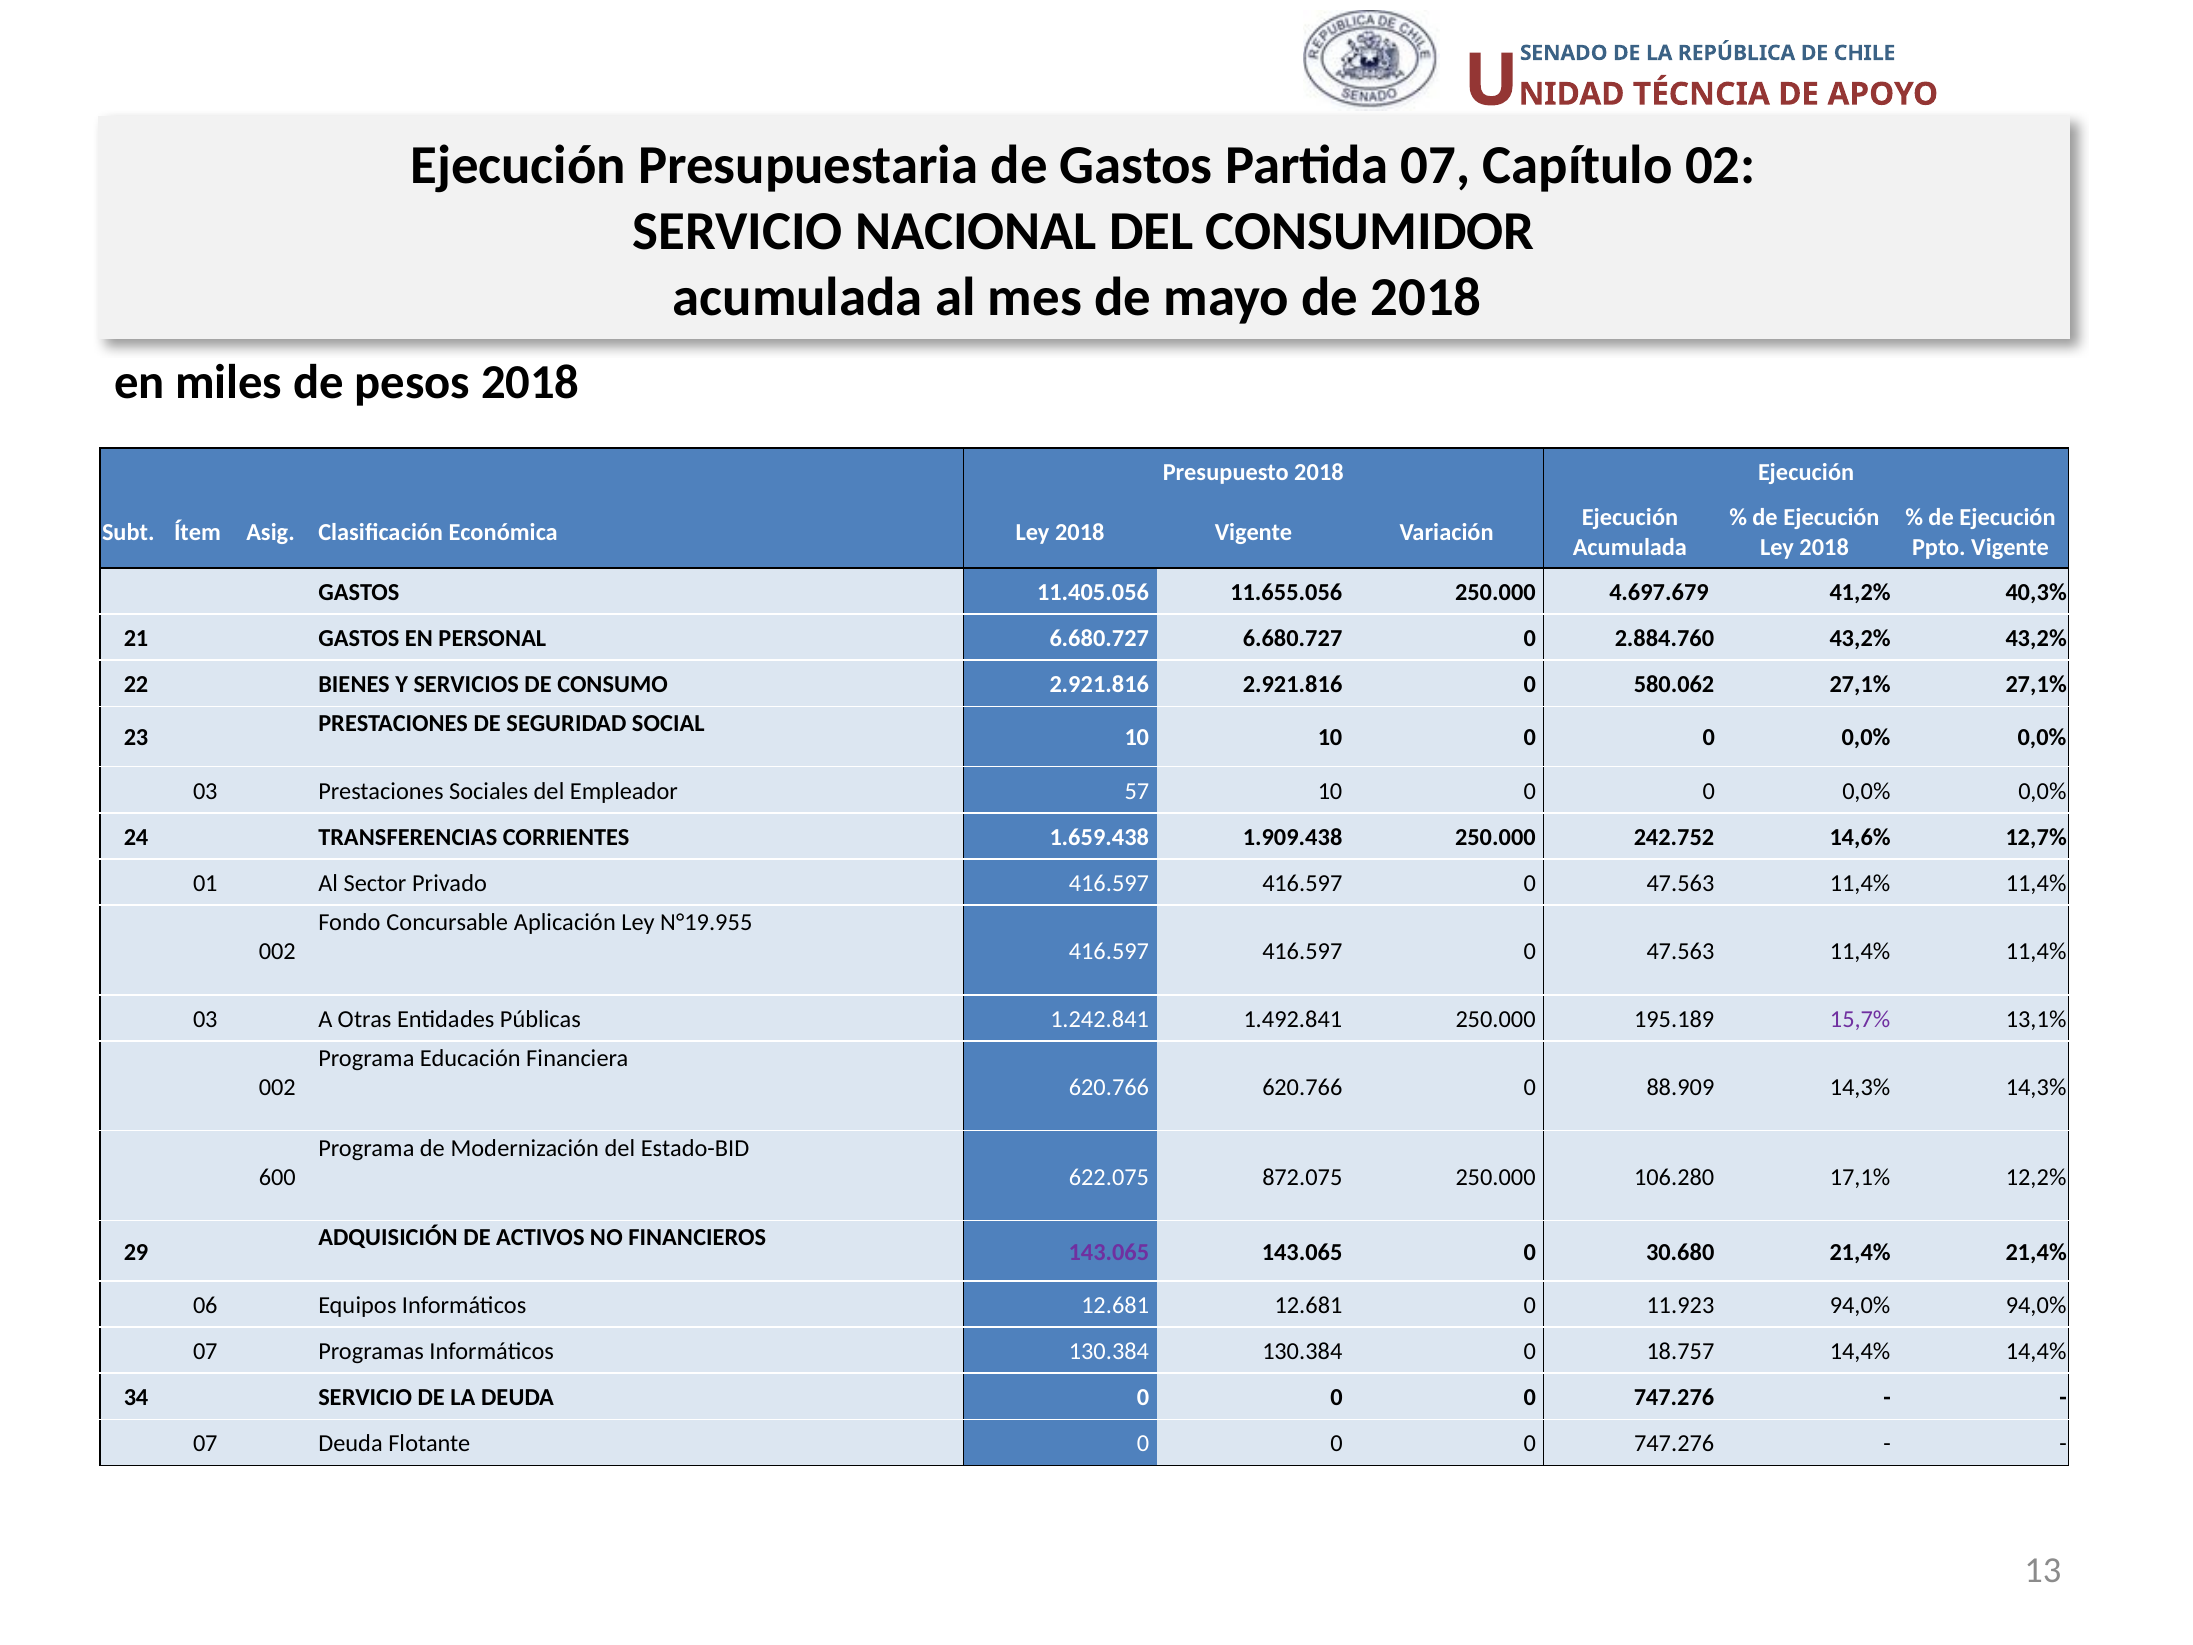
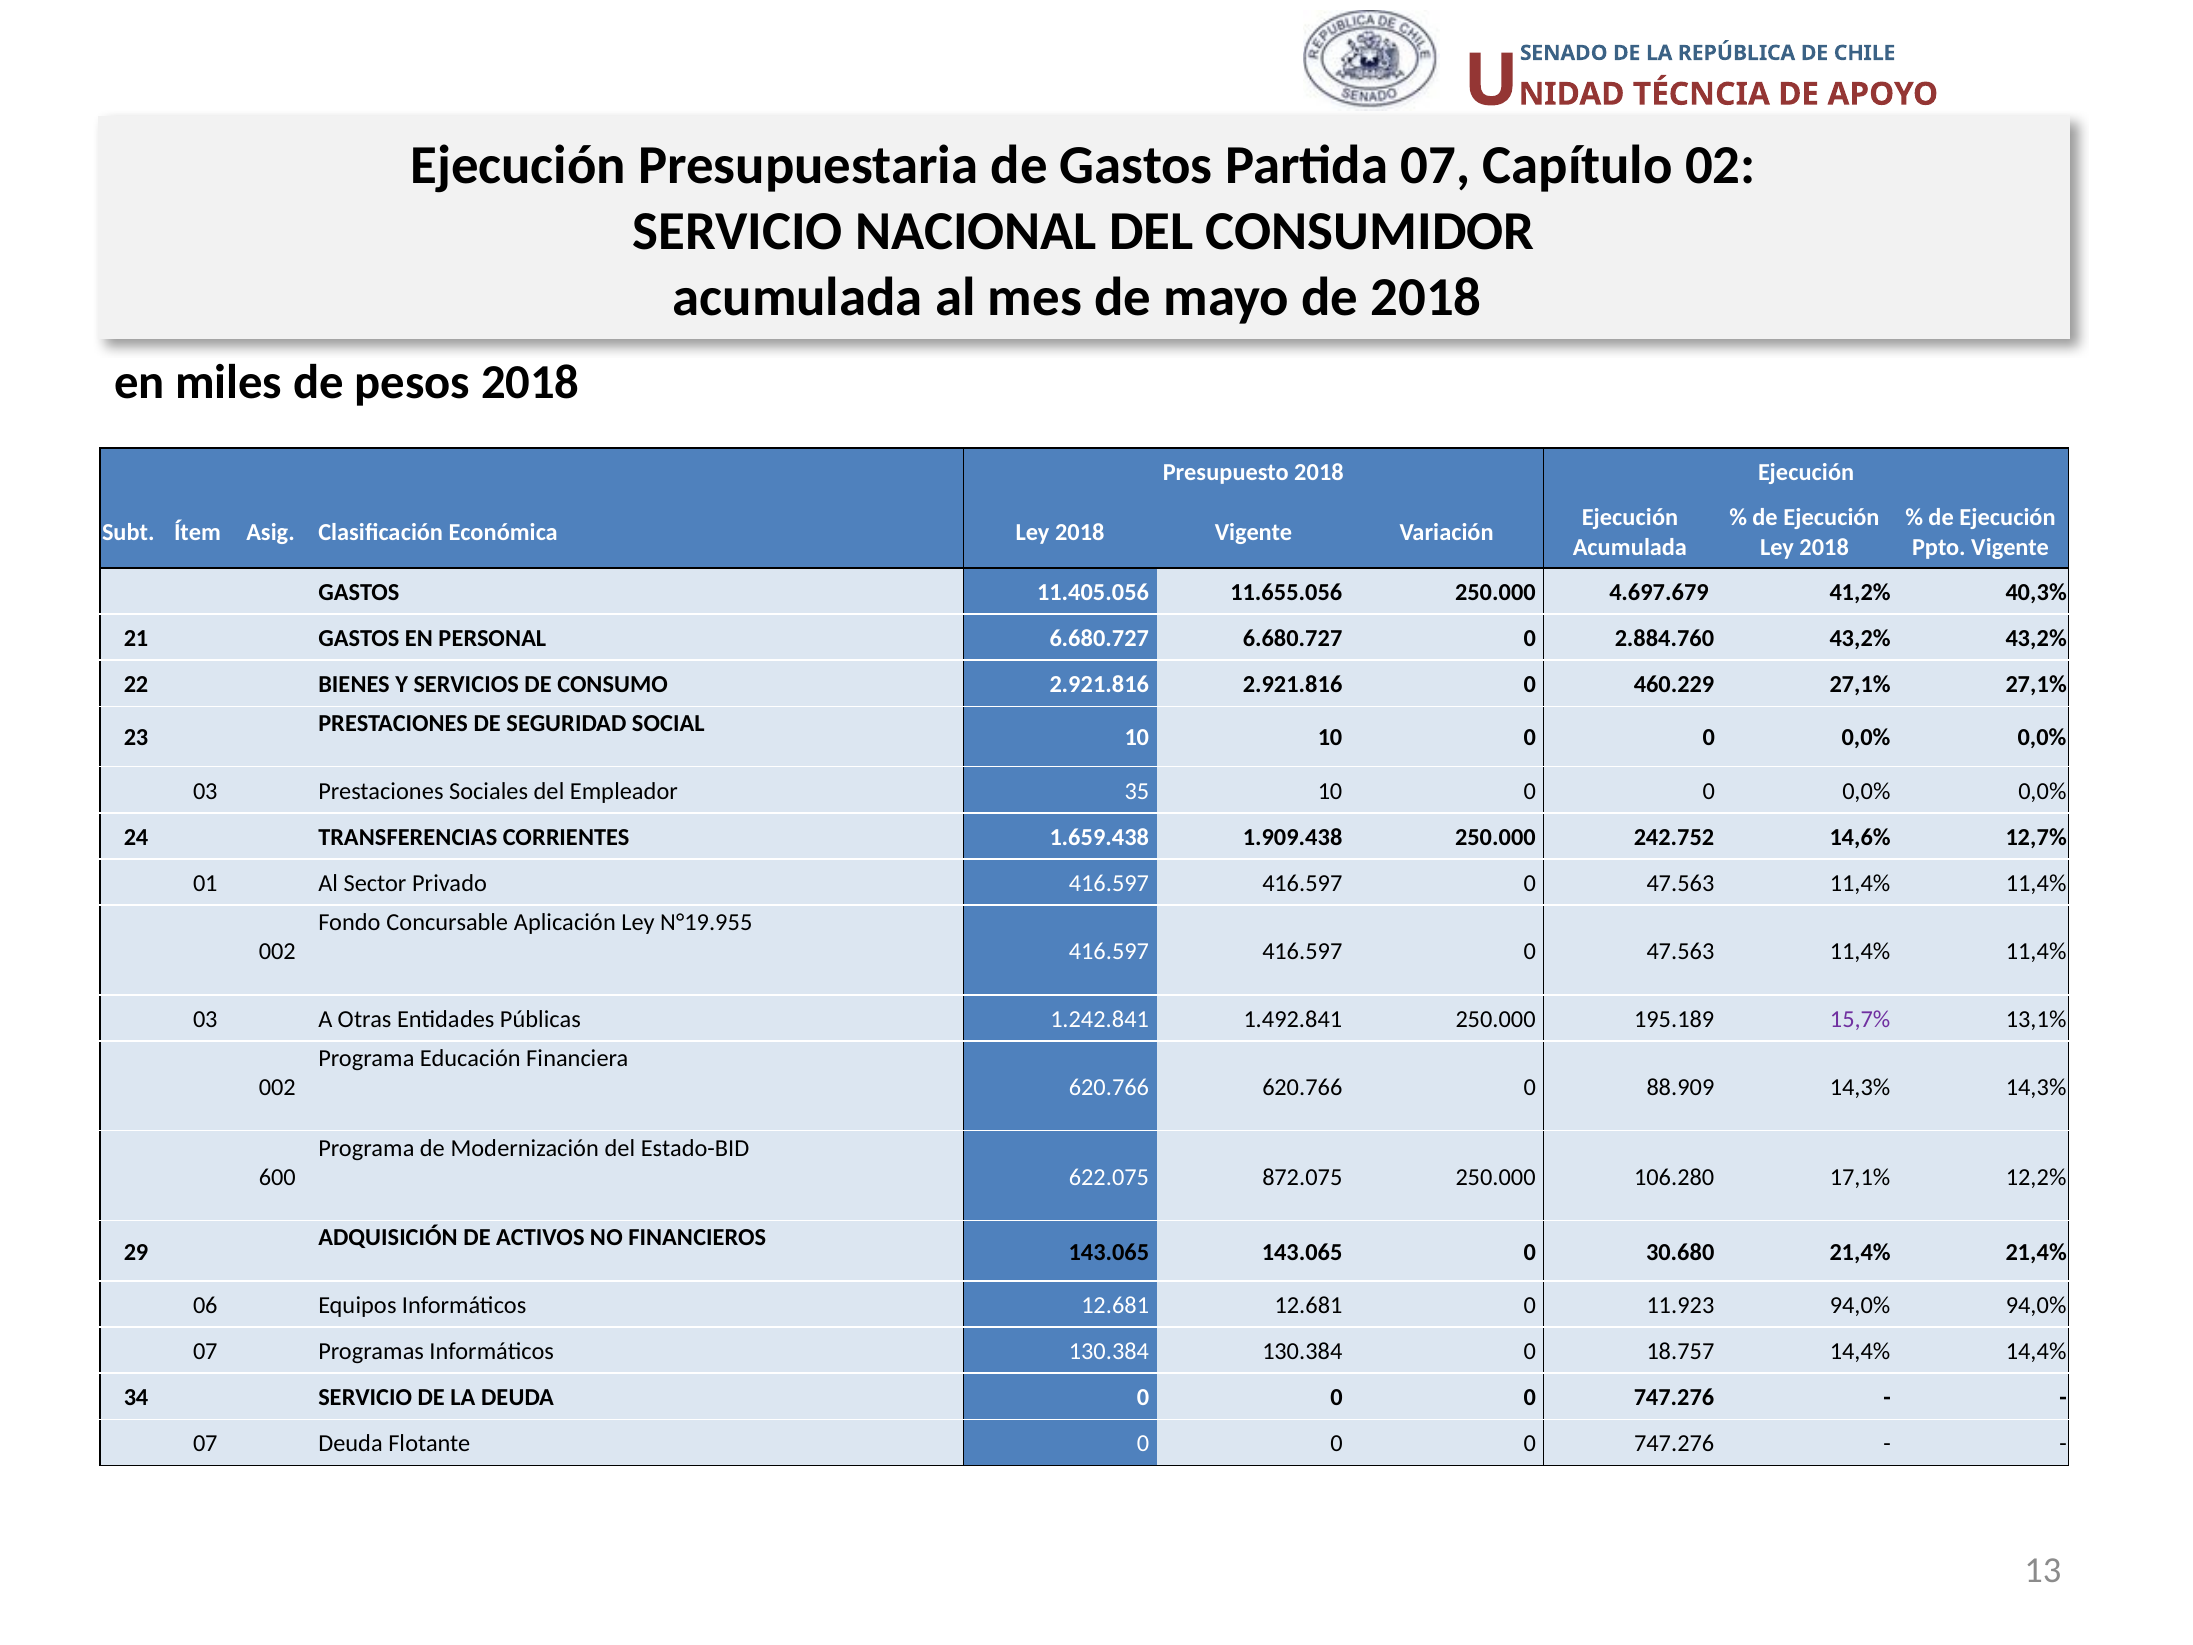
580.062: 580.062 -> 460.229 (1674, 684)
57: 57 -> 35 (1137, 791)
143.065 colour: purple -> black (1109, 1252)
